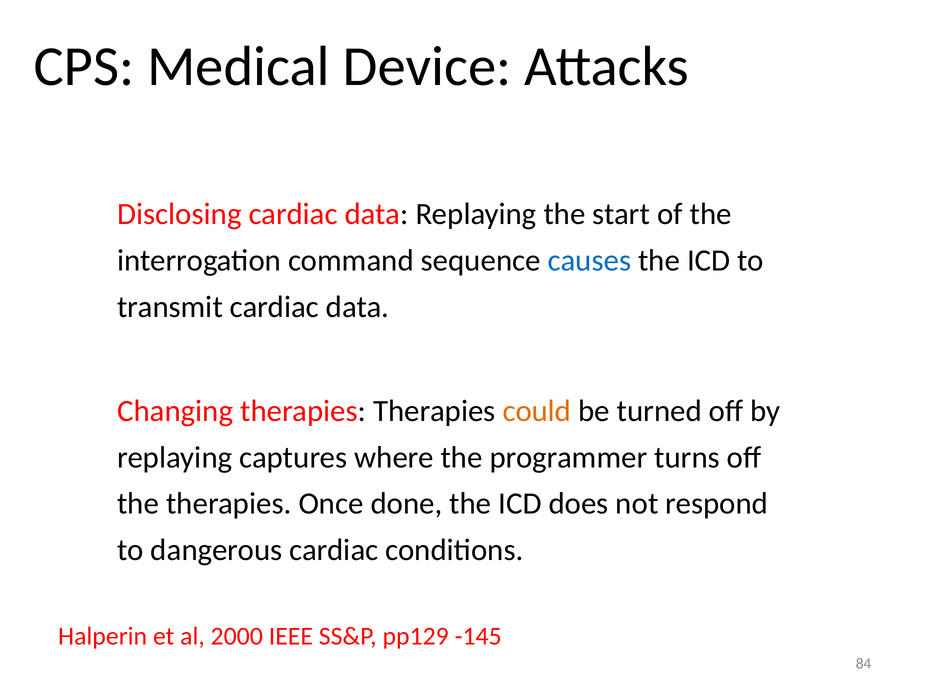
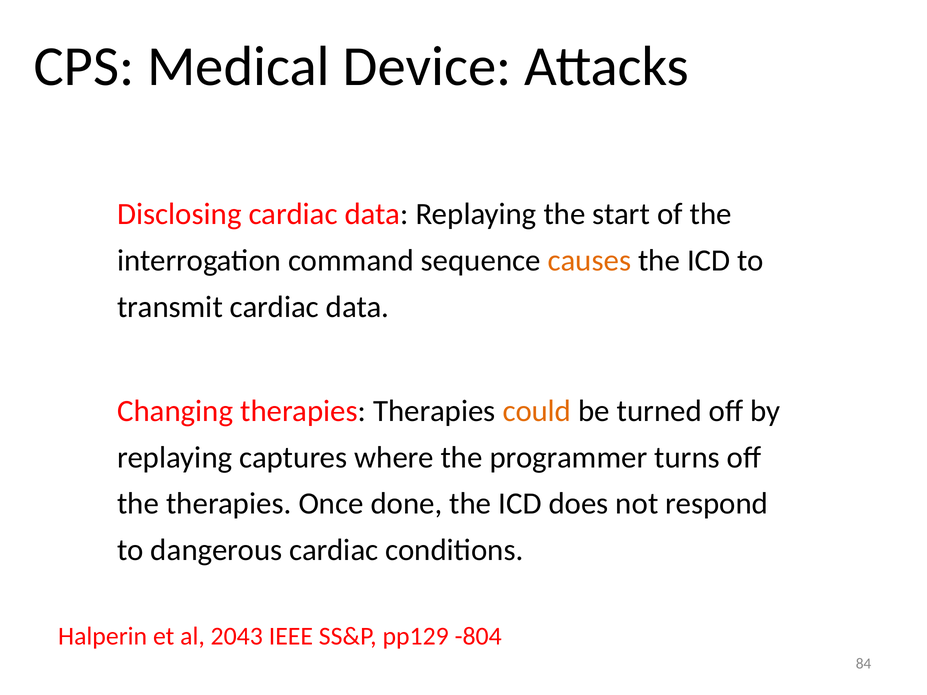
causes colour: blue -> orange (589, 261)
2000: 2000 -> 2043 (237, 637)
-145: -145 -> -804 (478, 637)
